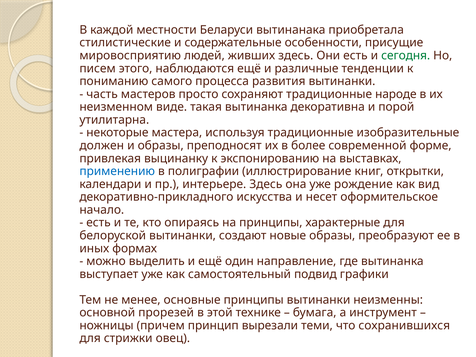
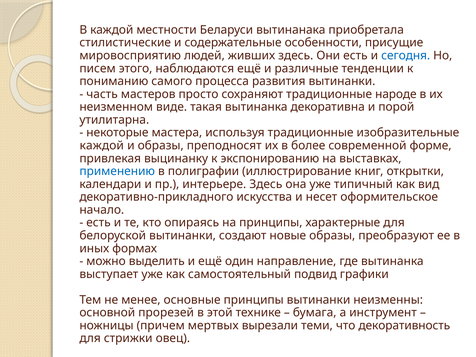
сегодня colour: green -> blue (406, 56)
должен: должен -> каждой (102, 146)
рождение: рождение -> типичный (363, 184)
принцип: принцип -> мертвых (213, 326)
сохранившихся: сохранившихся -> декоративность (404, 326)
